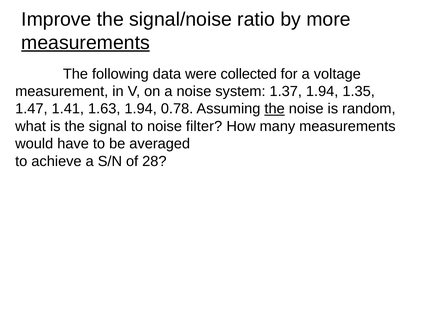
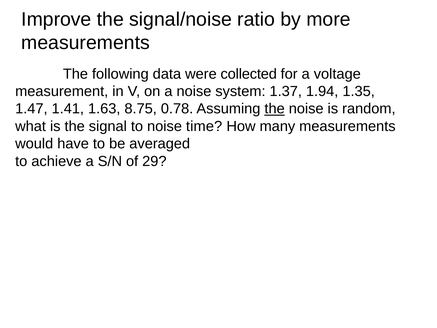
measurements underline: present -> none (86, 43)
1.63 1.94: 1.94 -> 8.75 (141, 109)
filter: filter -> time (204, 126)
28: 28 -> 29 (154, 161)
